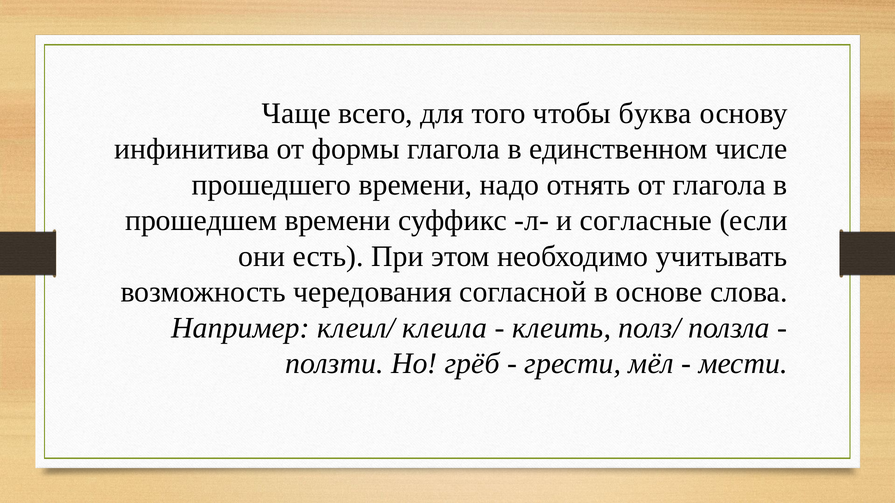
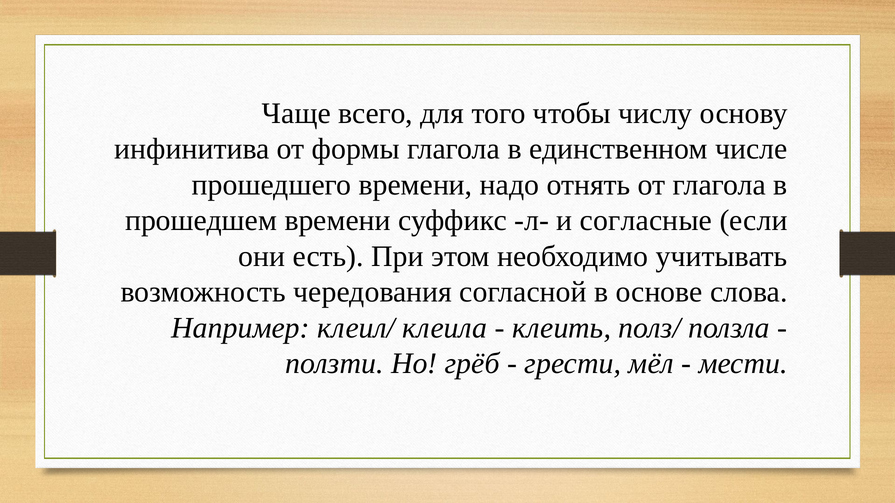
буква: буква -> числу (655, 113)
